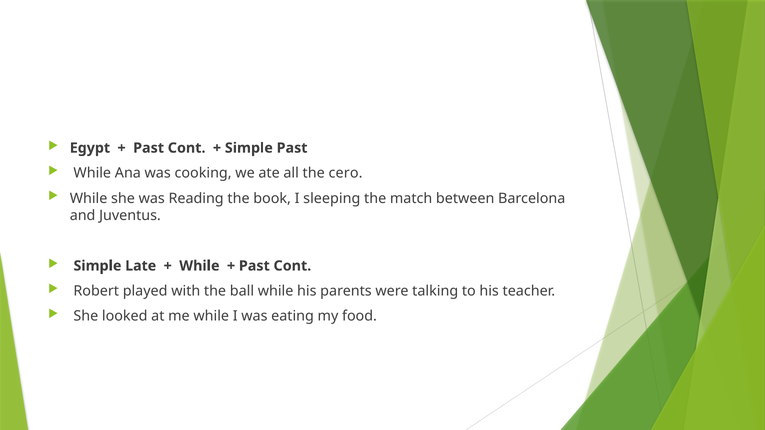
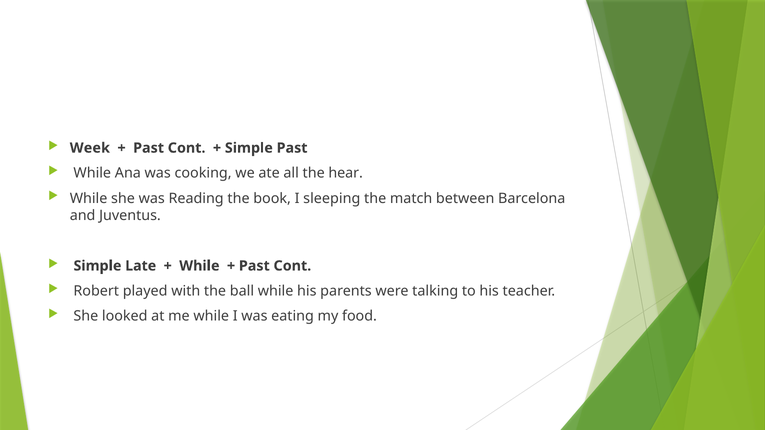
Egypt: Egypt -> Week (90, 148)
cero: cero -> hear (346, 173)
